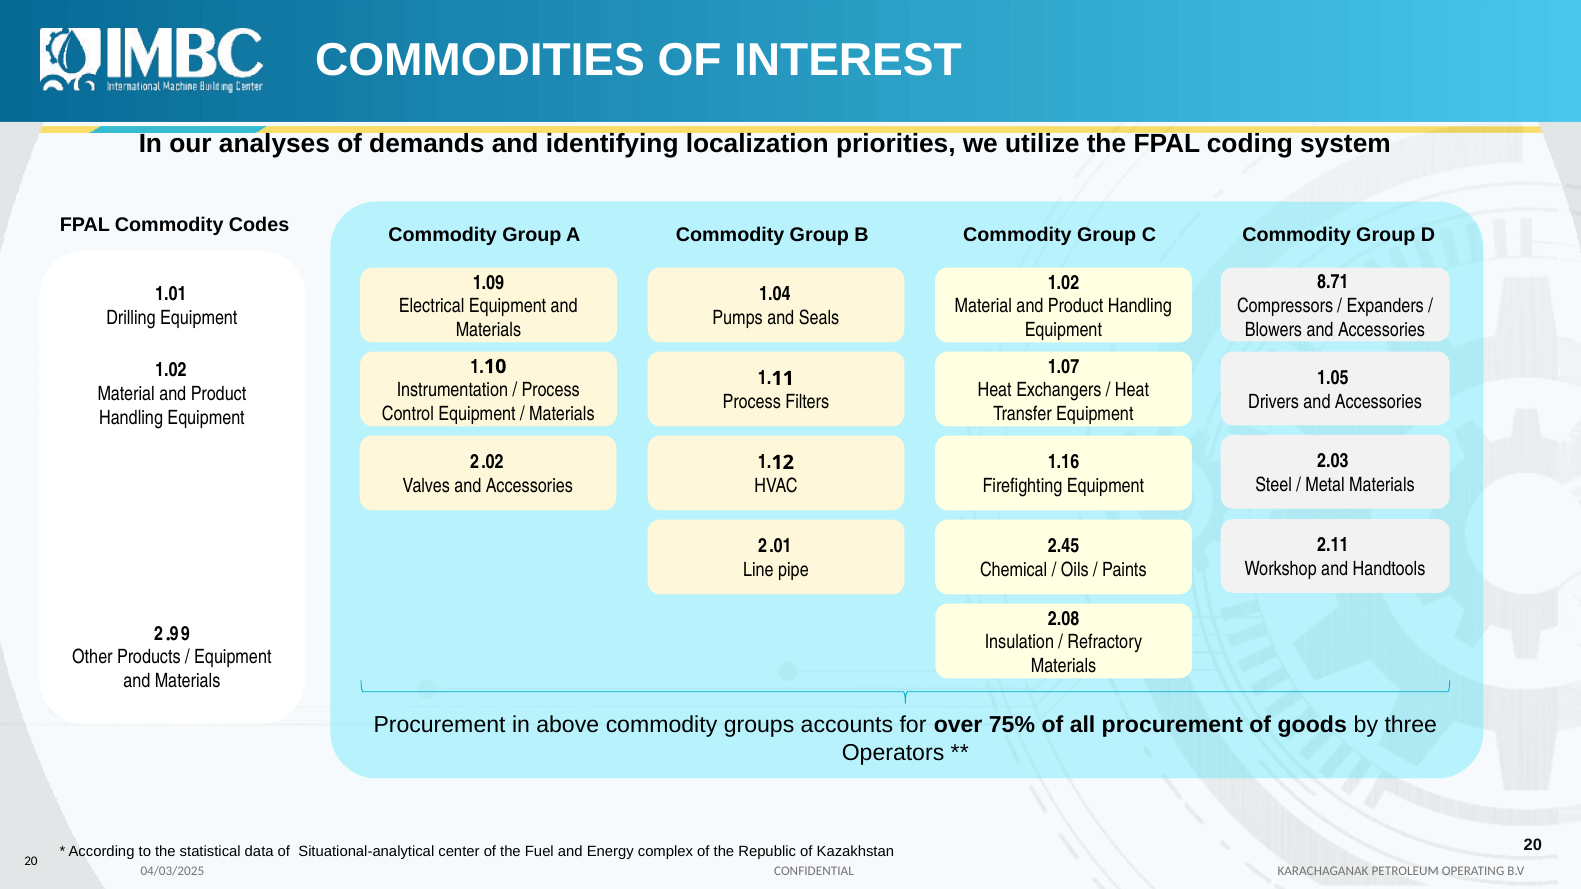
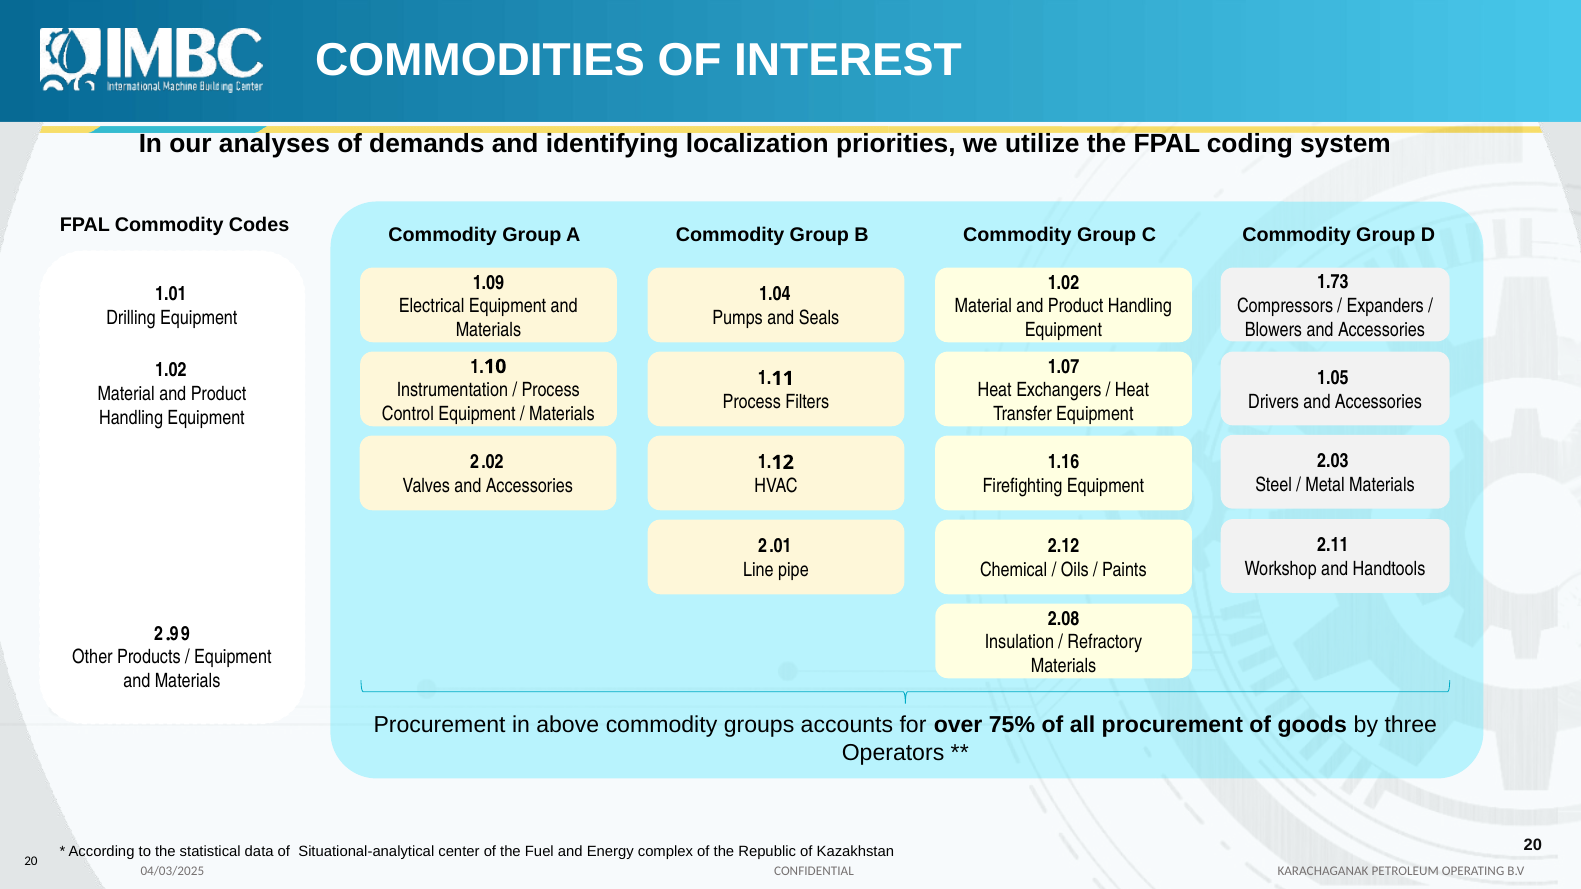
8.71: 8.71 -> 1.73 (1333, 282)
2.45: 2.45 -> 2.12 (1064, 547)
